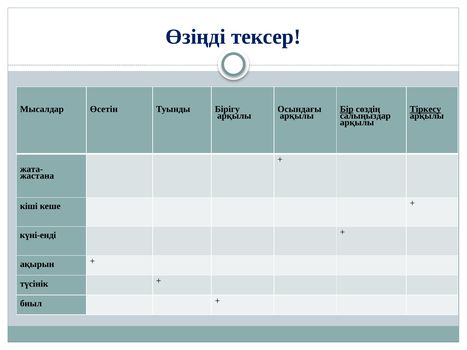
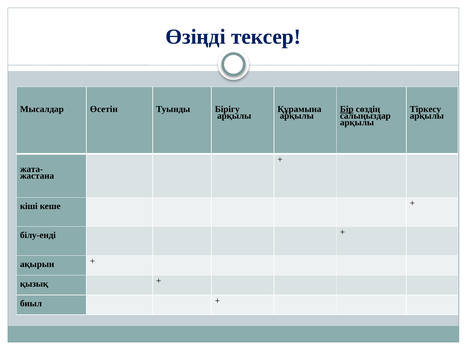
Осындағы: Осындағы -> Құрамына (299, 109)
Тіркесу underline: present -> none (425, 109)
күні-енді: күні-енді -> білу-енді (38, 235)
түсінік: түсінік -> қызық (34, 284)
